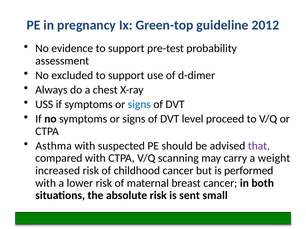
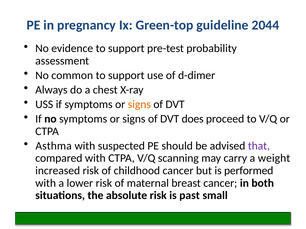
2012: 2012 -> 2044 (265, 25)
excluded: excluded -> common (72, 76)
signs colour: blue -> orange (139, 105)
level: level -> does (193, 119)
sent: sent -> past (190, 196)
